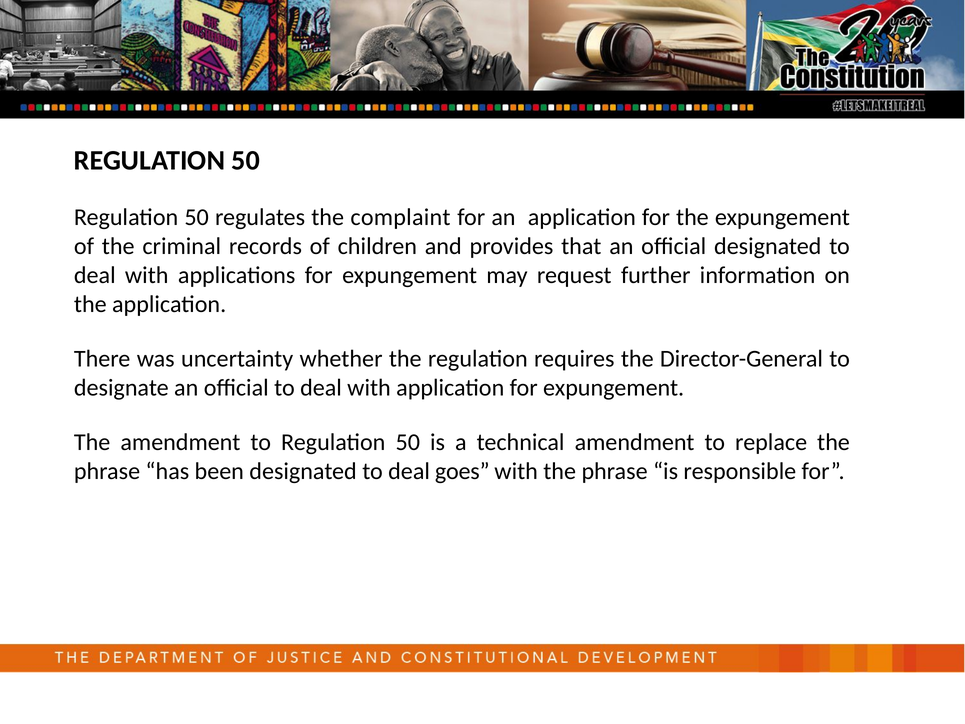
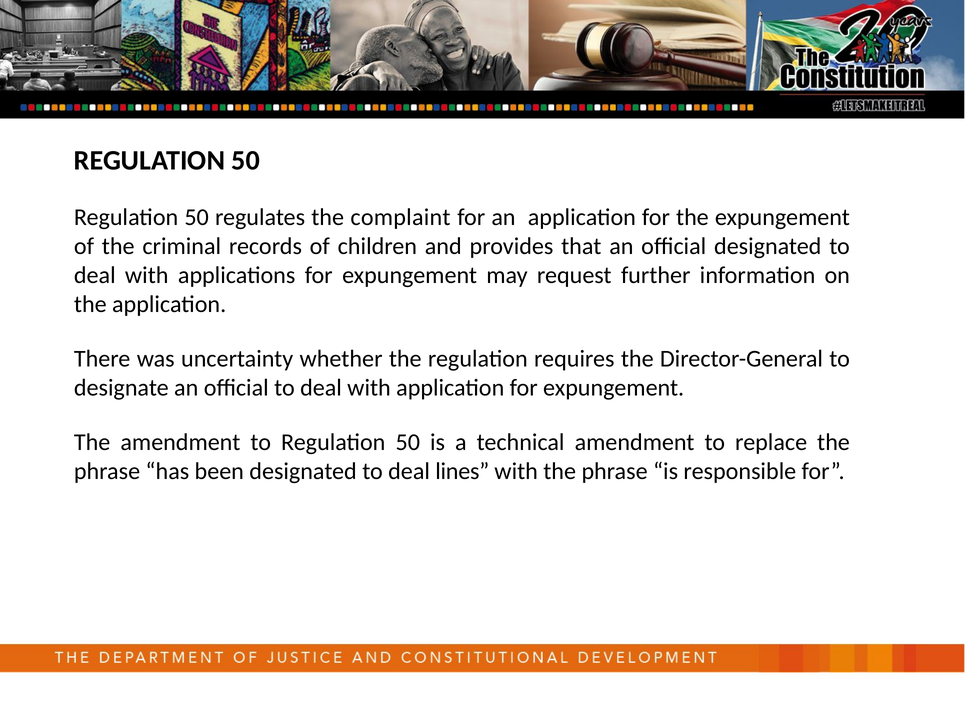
goes: goes -> lines (462, 471)
